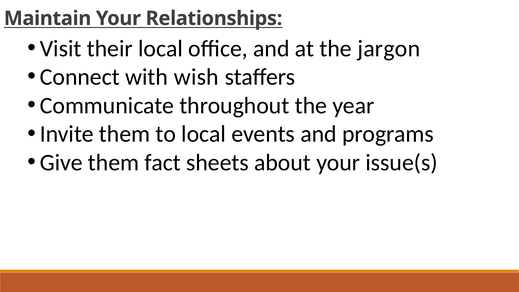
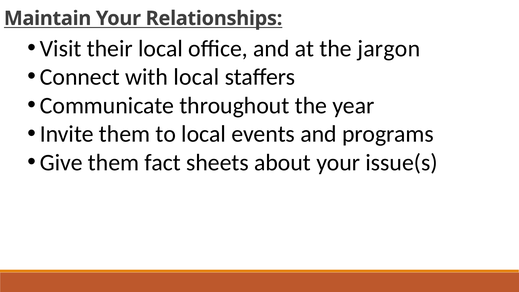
with wish: wish -> local (196, 77)
